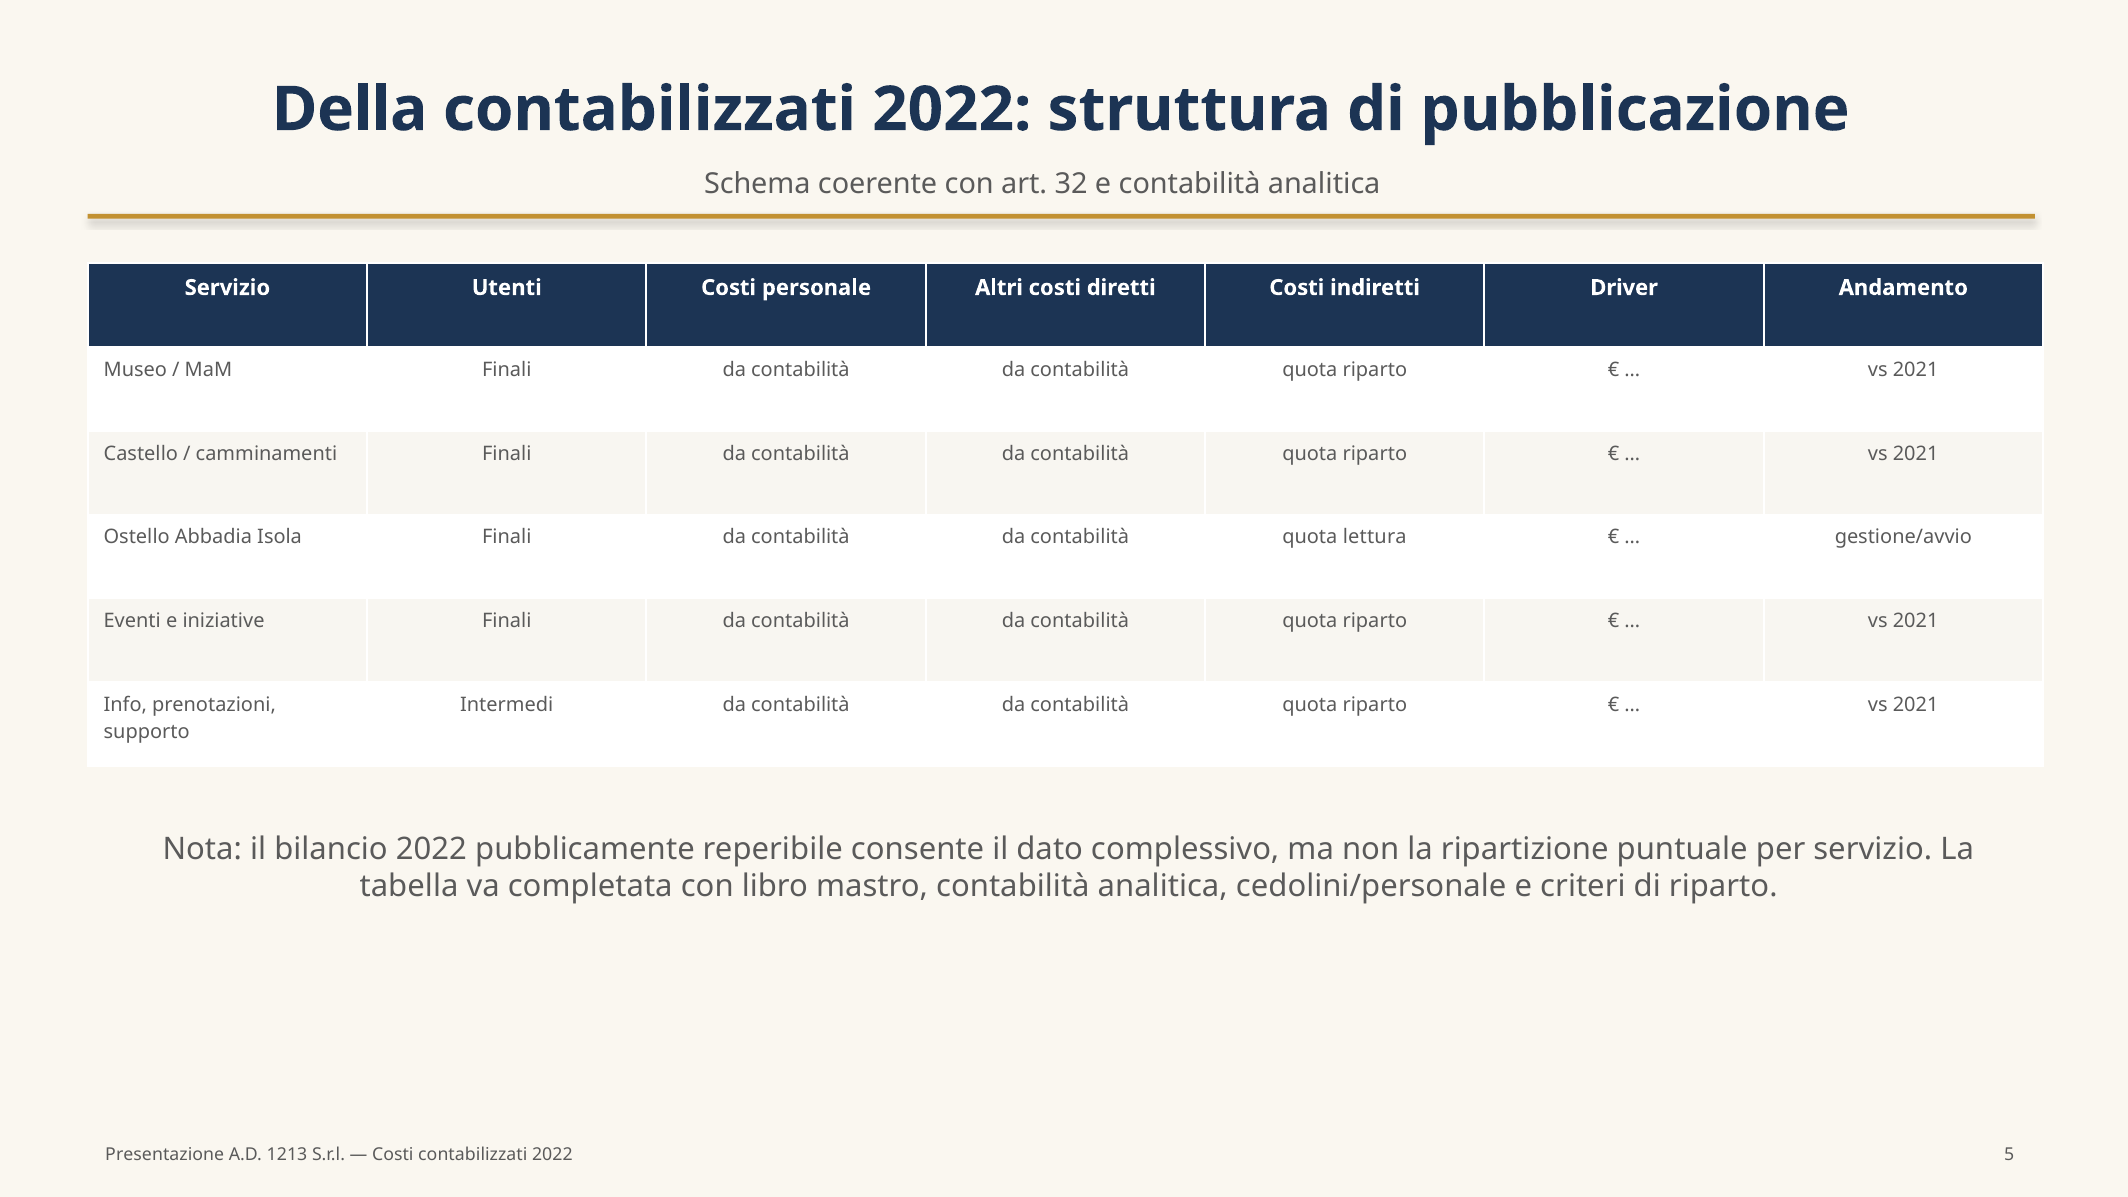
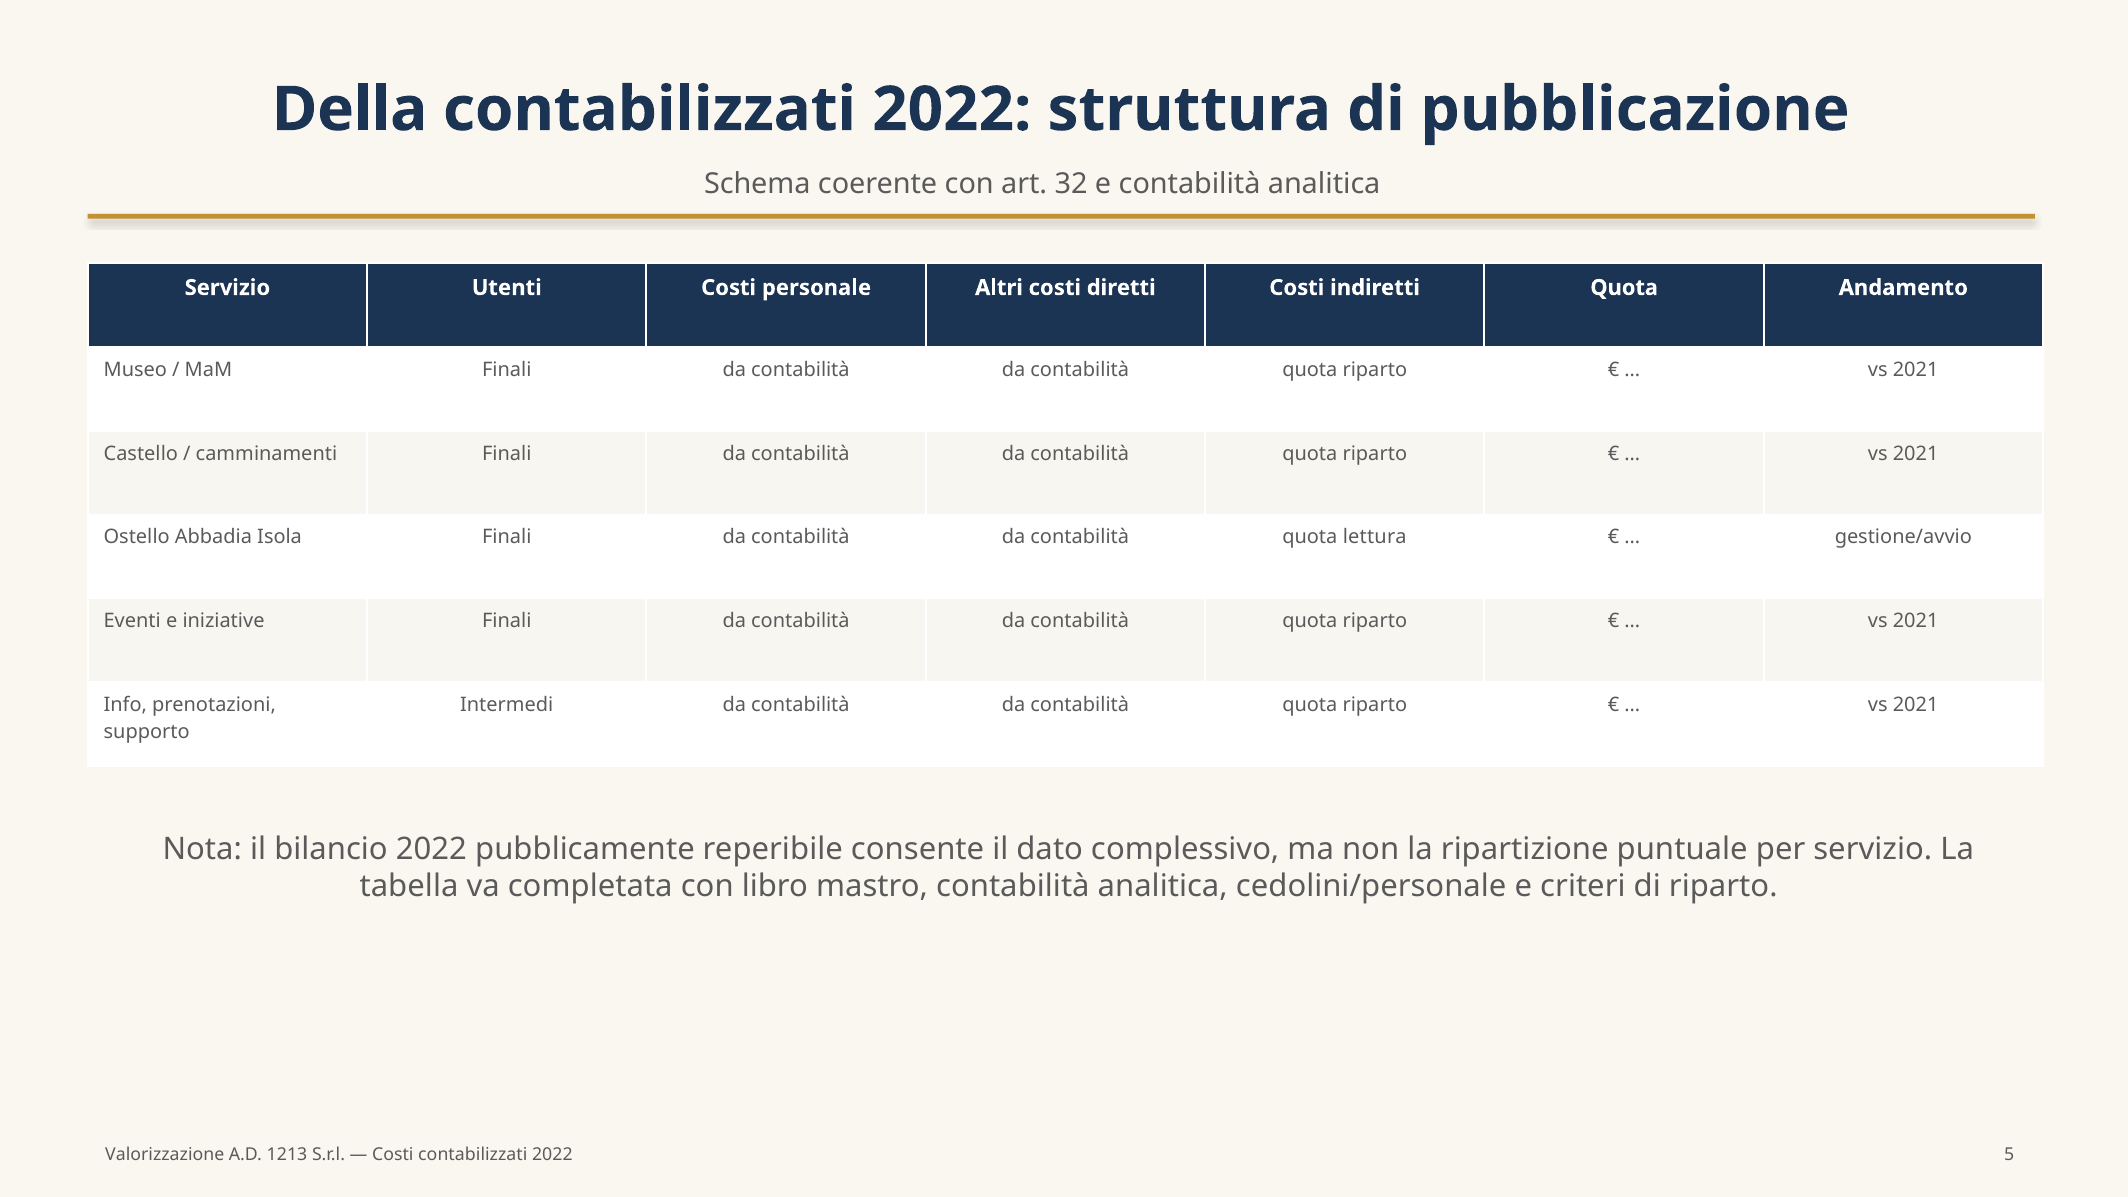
indiretti Driver: Driver -> Quota (1624, 288)
Presentazione: Presentazione -> Valorizzazione (165, 1155)
